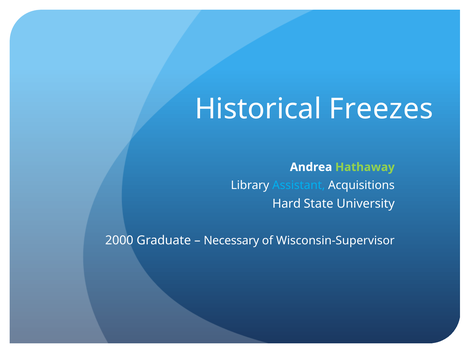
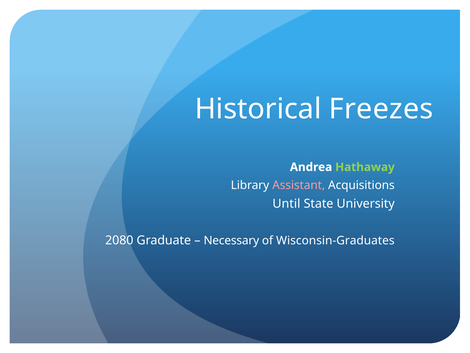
Assistant colour: light blue -> pink (299, 185)
Hard: Hard -> Until (286, 203)
2000: 2000 -> 2080 (119, 240)
Wisconsin-Supervisor: Wisconsin-Supervisor -> Wisconsin-Graduates (335, 240)
